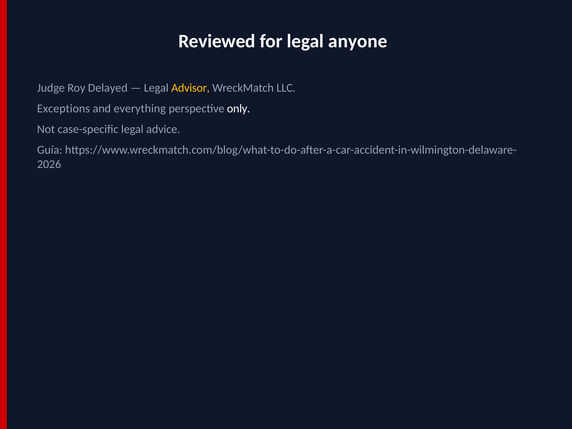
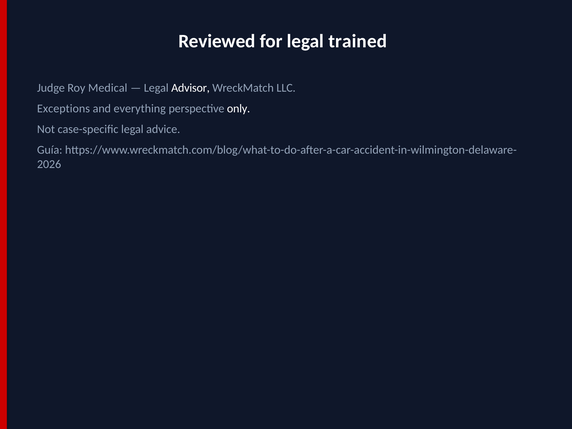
anyone: anyone -> trained (358, 41)
Delayed: Delayed -> Medical (108, 88)
Advisor colour: yellow -> white (191, 88)
